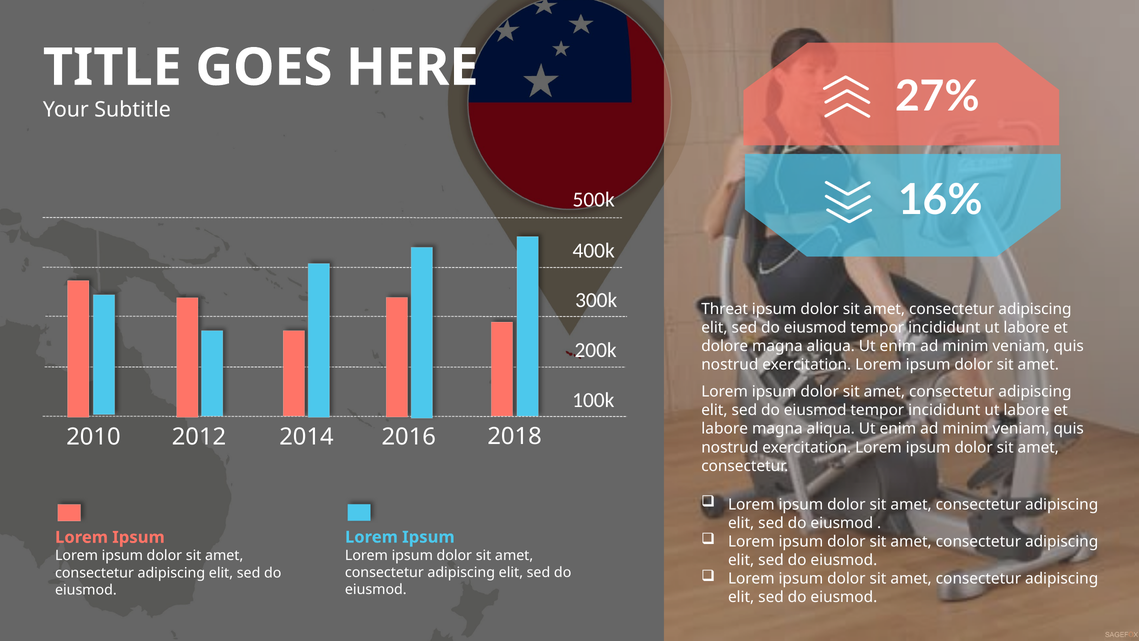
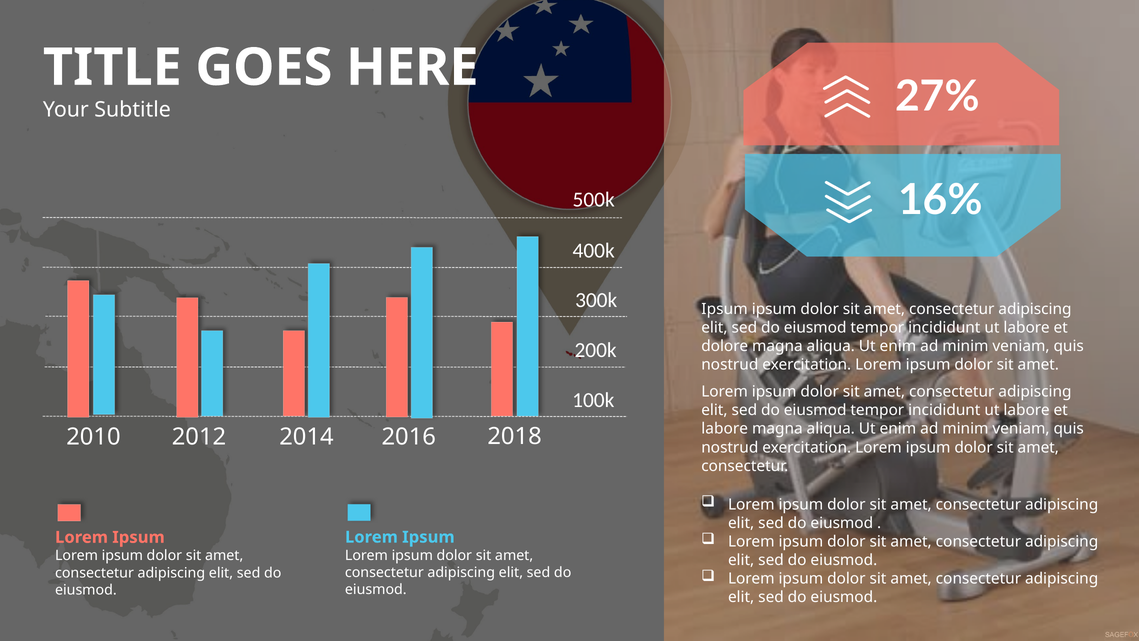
Threat: Threat -> Ipsum (725, 309)
